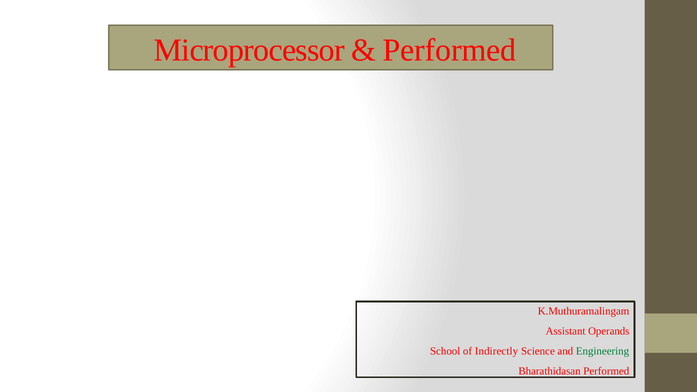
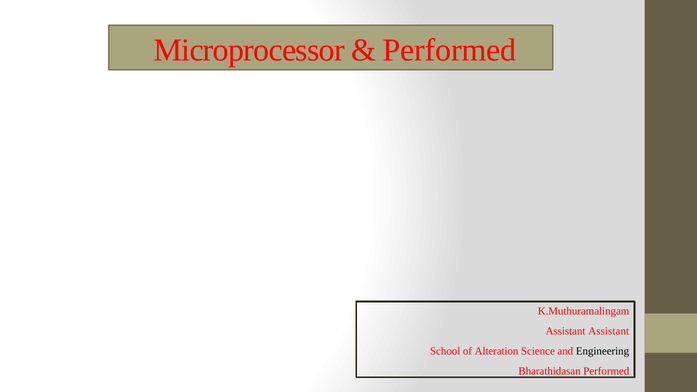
Assistant Operands: Operands -> Assistant (609, 331)
Indirectly: Indirectly -> Alteration (497, 351)
Engineering colour: green -> black (603, 351)
